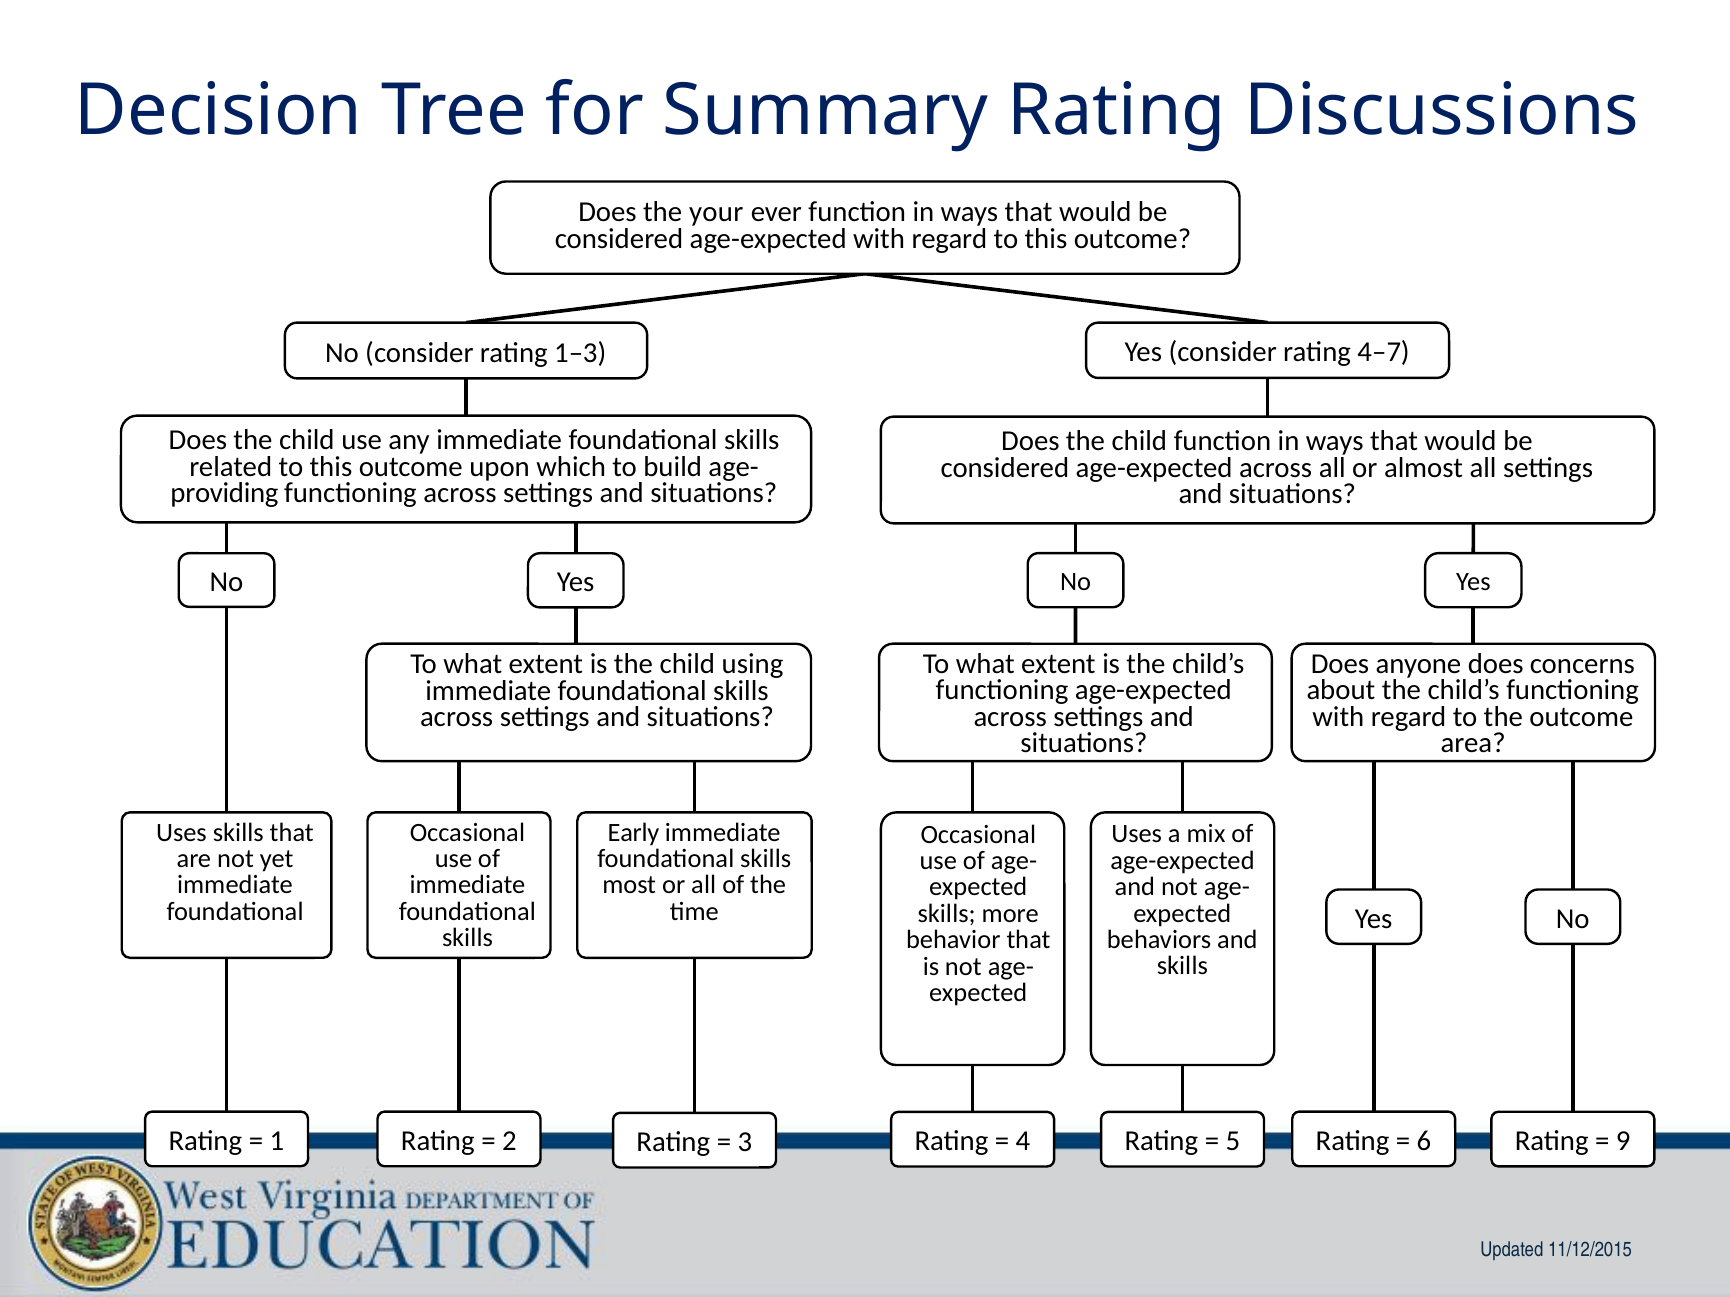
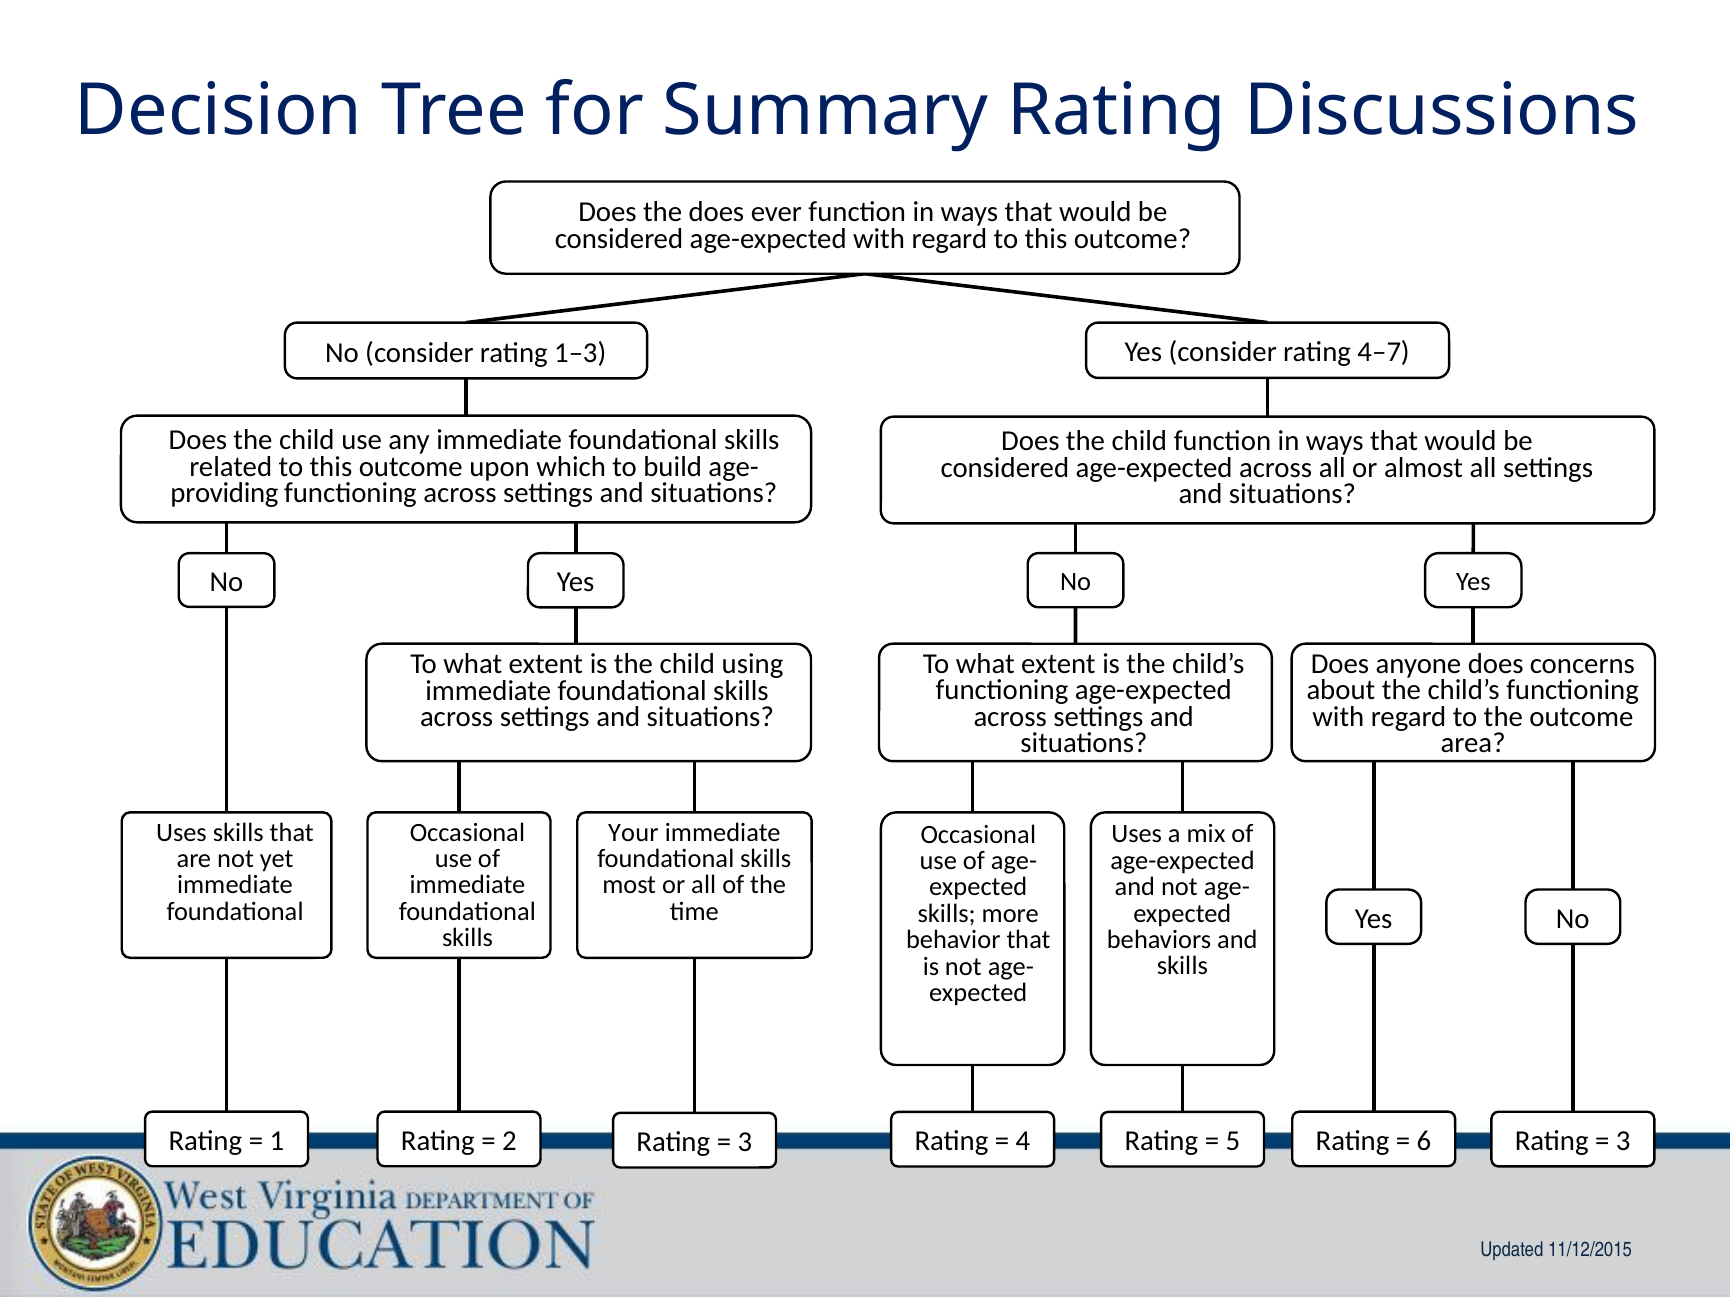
the your: your -> does (716, 212)
Early: Early -> Your (633, 833)
9: 9 -> 3 (1623, 1141)
